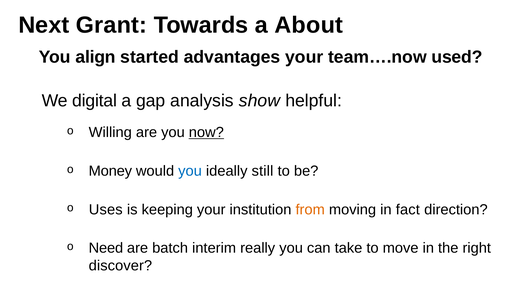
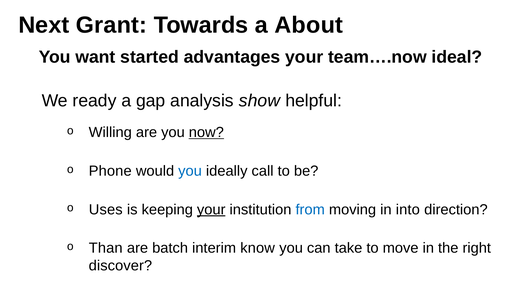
align: align -> want (95, 57)
used: used -> ideal (457, 57)
digital: digital -> ready (95, 101)
Money: Money -> Phone (110, 171)
still: still -> call (263, 171)
your underline: none -> present (211, 210)
from colour: orange -> blue (310, 210)
fact: fact -> into (408, 210)
Need: Need -> Than (106, 249)
really: really -> know (258, 249)
